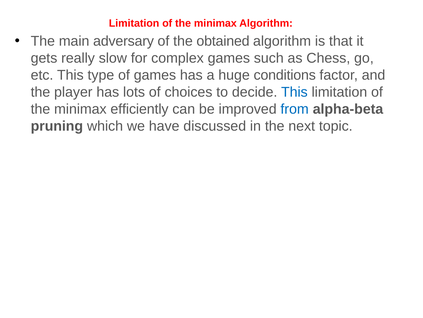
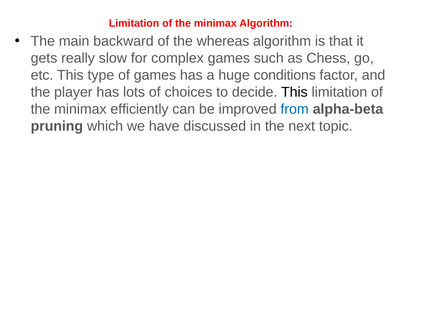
adversary: adversary -> backward (123, 41)
obtained: obtained -> whereas (223, 41)
This colour: blue -> black (294, 92)
